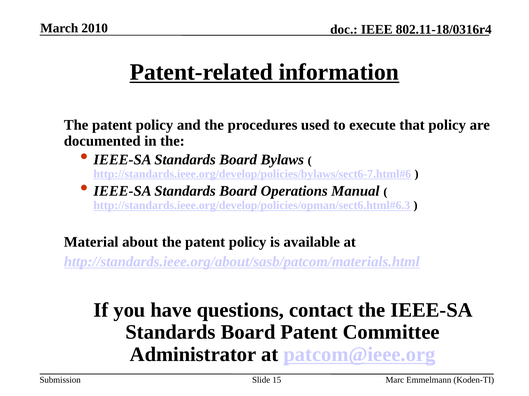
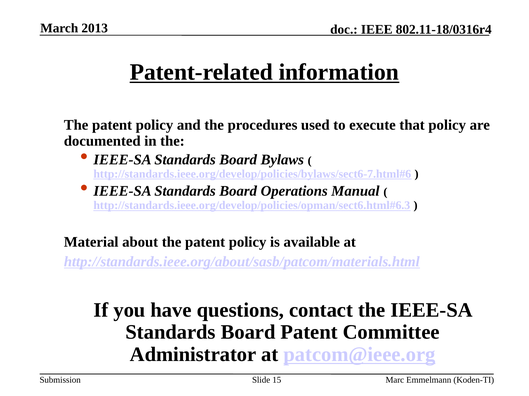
2010: 2010 -> 2013 (95, 28)
